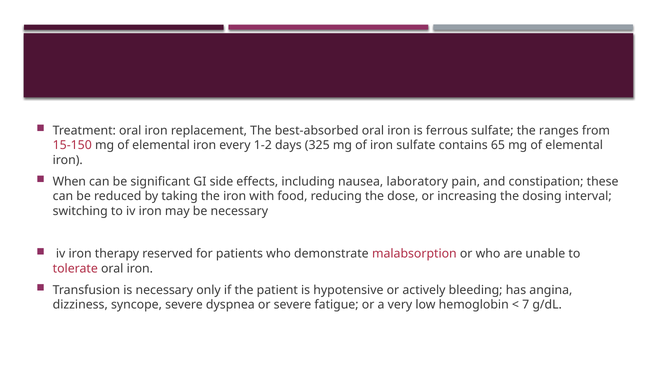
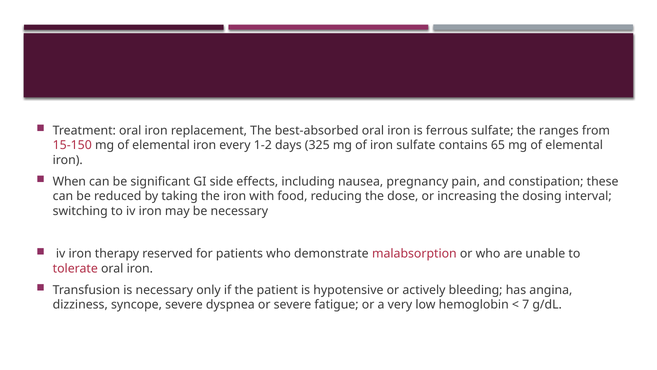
laboratory: laboratory -> pregnancy (417, 181)
